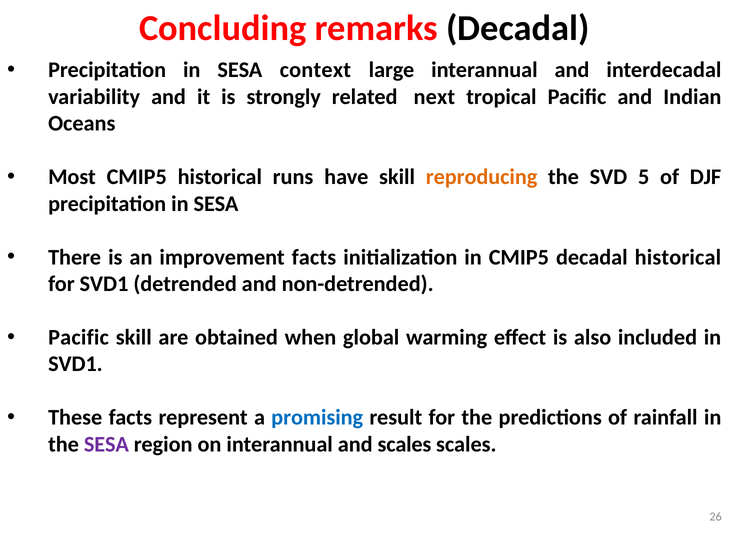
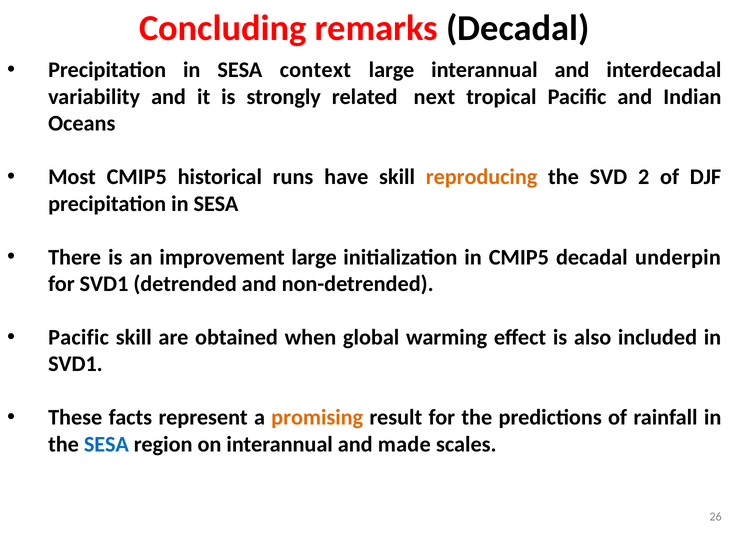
5: 5 -> 2 (644, 177)
improvement facts: facts -> large (314, 257)
decadal historical: historical -> underpin (678, 257)
promising colour: blue -> orange (317, 417)
SESA colour: purple -> blue (106, 444)
and scales: scales -> made (404, 444)
